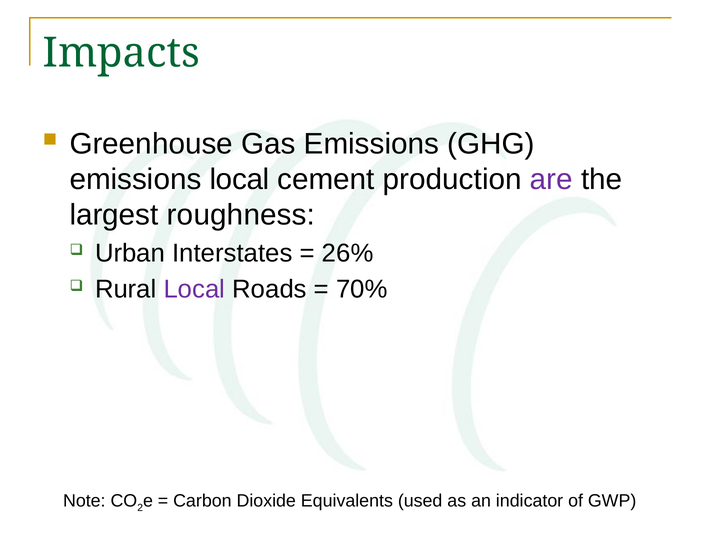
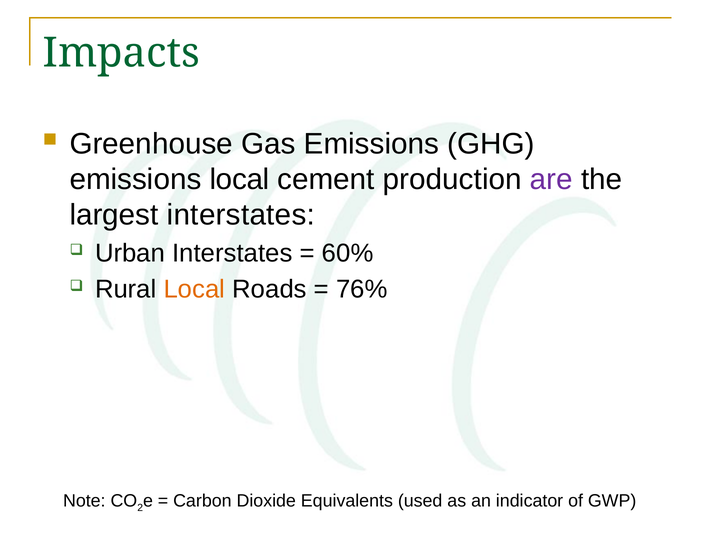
largest roughness: roughness -> interstates (241, 215)
26%: 26% -> 60% (348, 253)
Local colour: purple -> orange (194, 289)
70%: 70% -> 76% (362, 289)
